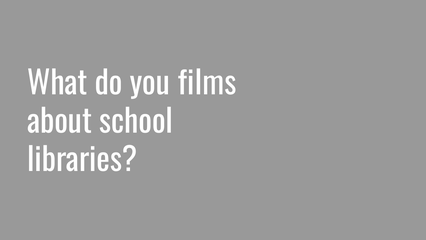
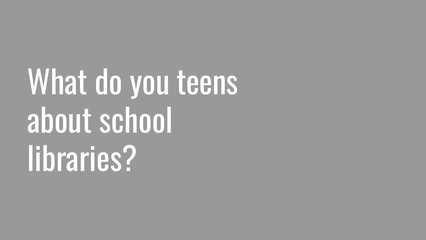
films: films -> teens (207, 84)
